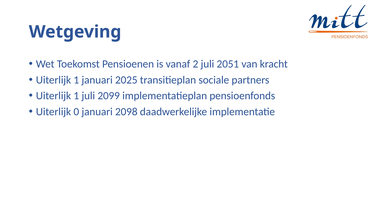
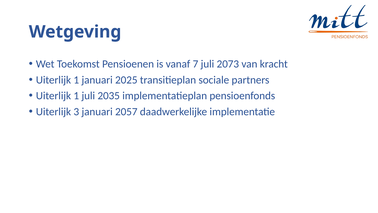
2: 2 -> 7 (196, 64)
2051: 2051 -> 2073 (228, 64)
2099: 2099 -> 2035 (109, 96)
0: 0 -> 3 (76, 111)
2098: 2098 -> 2057 (126, 111)
